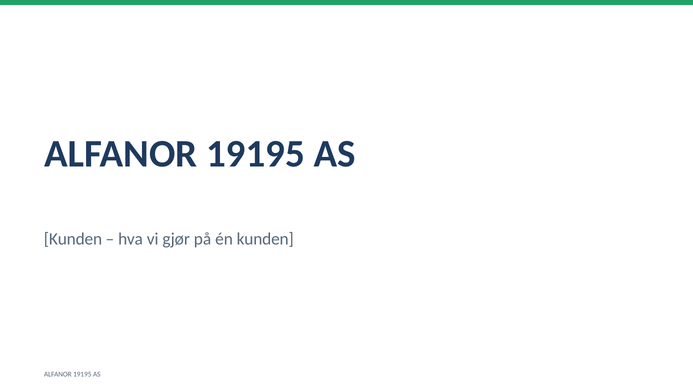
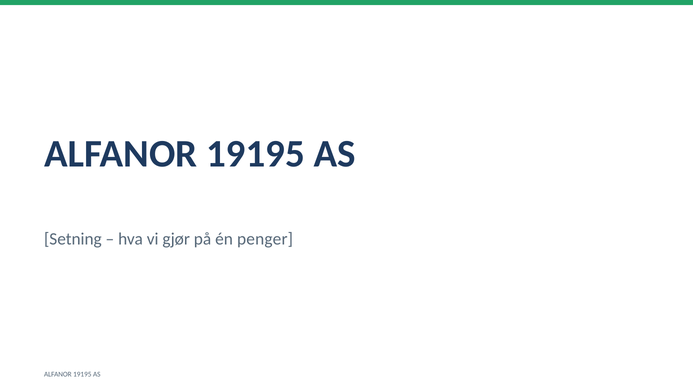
Kunden: Kunden -> Setning (73, 239)
én kunden: kunden -> penger (265, 239)
